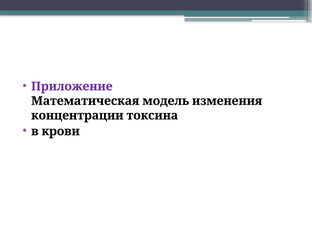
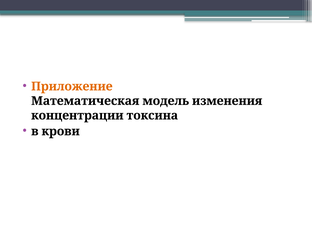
Приложение colour: purple -> orange (72, 86)
